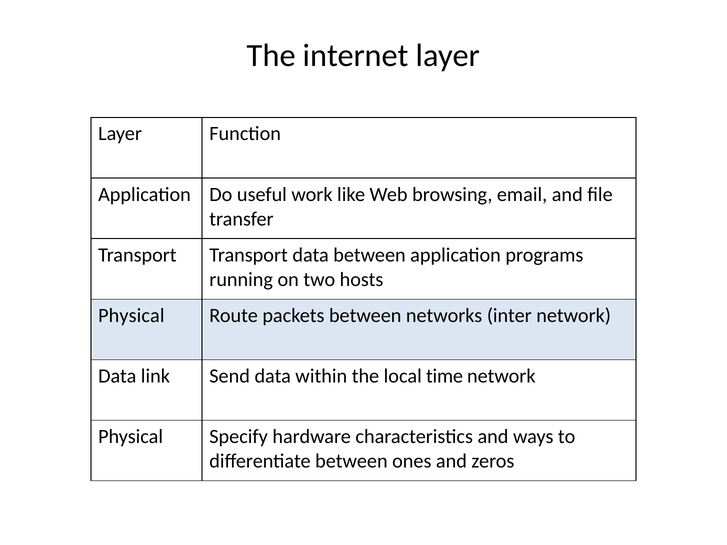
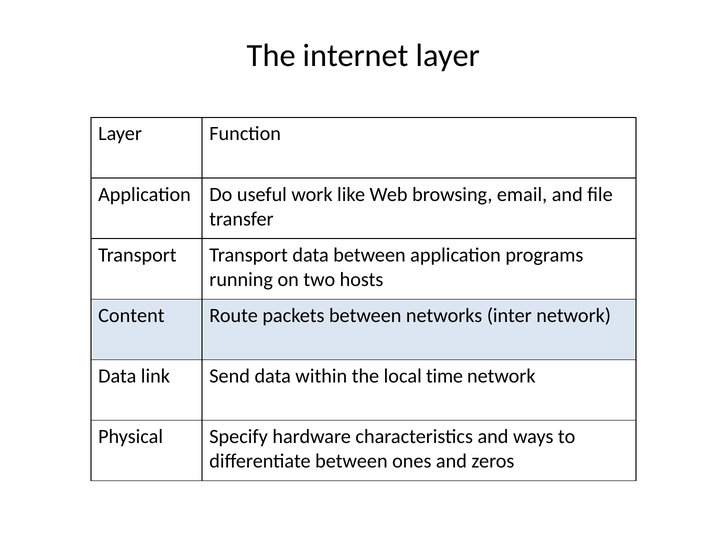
Physical: Physical -> Content (131, 316)
